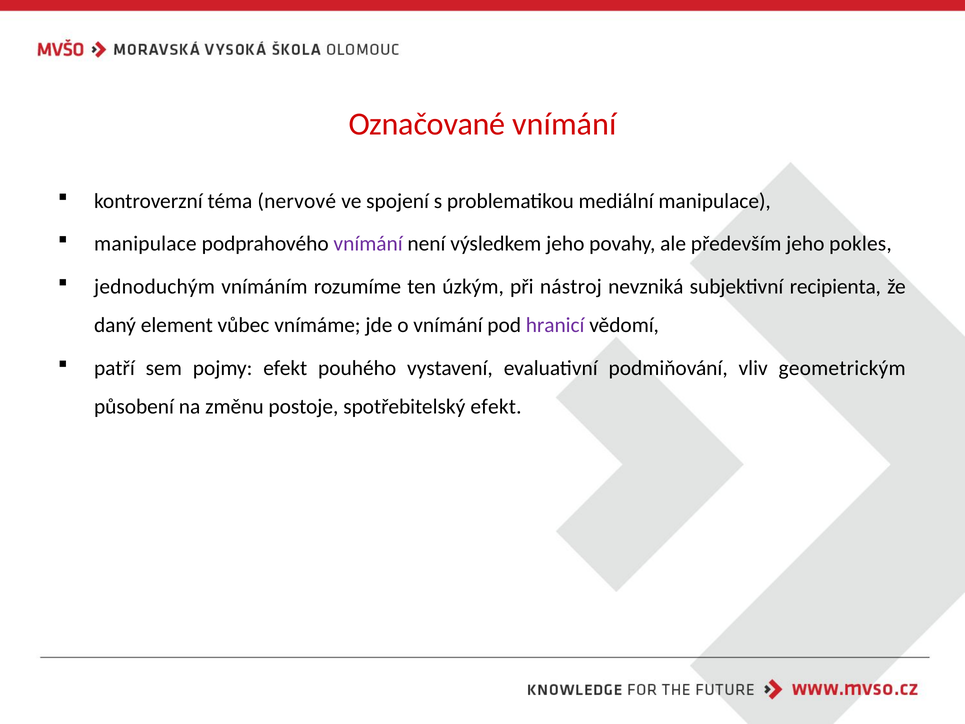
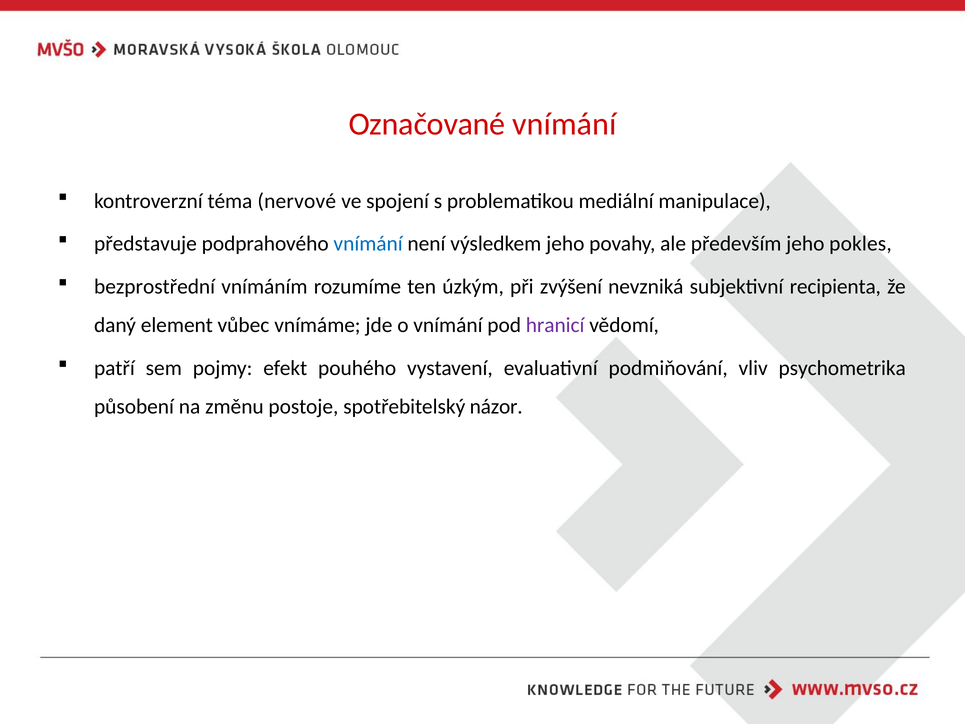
manipulace: manipulace -> představuje (145, 244)
vnímání colour: purple -> blue (368, 244)
jednoduchým: jednoduchým -> bezprostřední (155, 286)
nástroj: nástroj -> zvýšení (571, 286)
geometrickým: geometrickým -> psychometrika (842, 368)
spotřebitelský efekt: efekt -> názor (496, 406)
